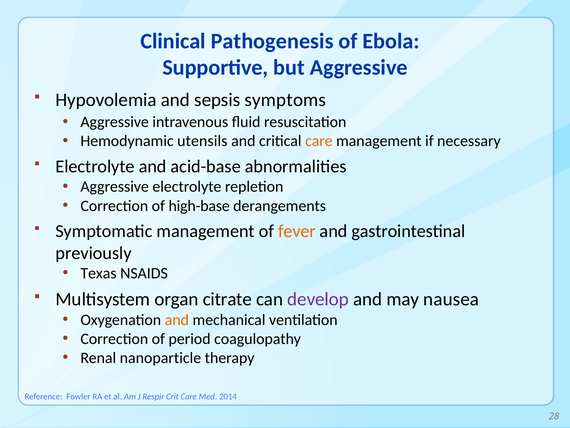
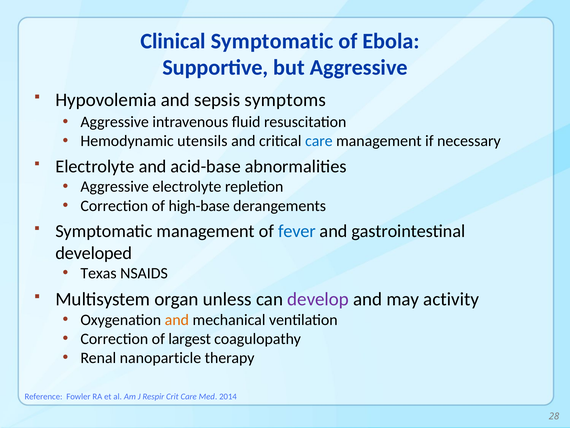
Clinical Pathogenesis: Pathogenesis -> Symptomatic (272, 41)
care colour: orange -> blue (319, 141)
fever colour: orange -> blue (297, 231)
previously: previously -> developed (94, 253)
citrate: citrate -> unless (227, 299)
nausea: nausea -> activity (451, 299)
period: period -> largest (190, 339)
